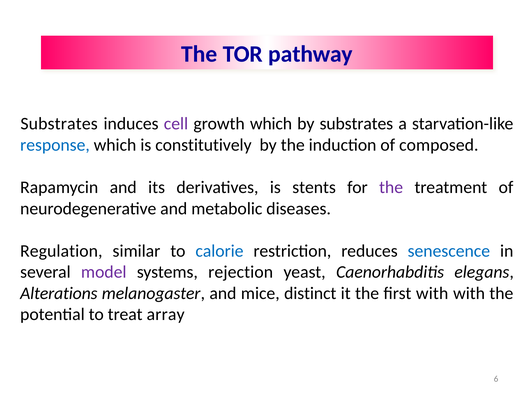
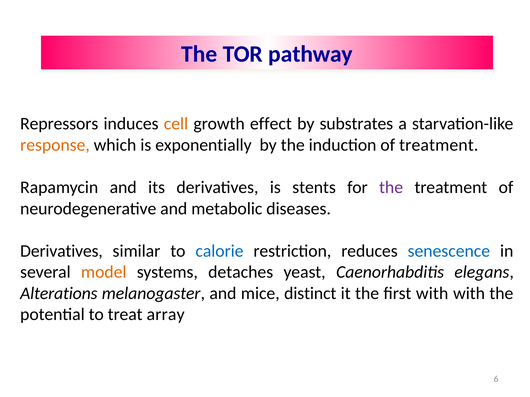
Substrates: Substrates -> Repressors (59, 124)
cell colour: purple -> orange (176, 124)
growth which: which -> effect (271, 124)
response colour: blue -> orange (55, 145)
constitutively: constitutively -> exponentially (203, 145)
of composed: composed -> treatment (439, 145)
Regulation: Regulation -> Derivatives (61, 251)
model colour: purple -> orange (104, 272)
rejection: rejection -> detaches (241, 272)
